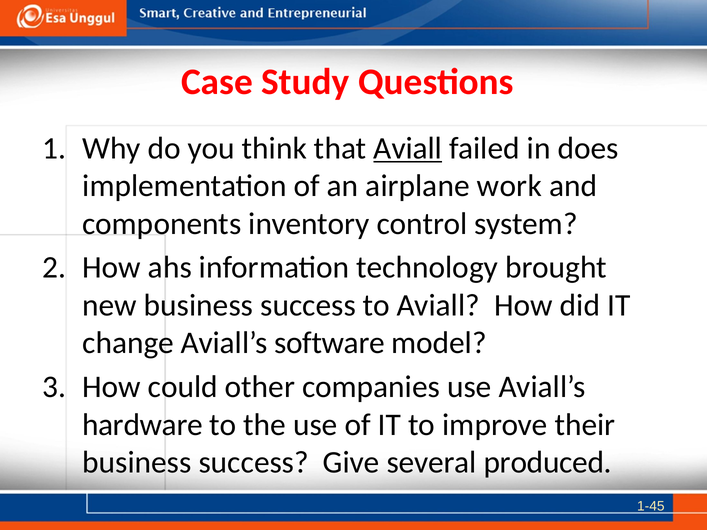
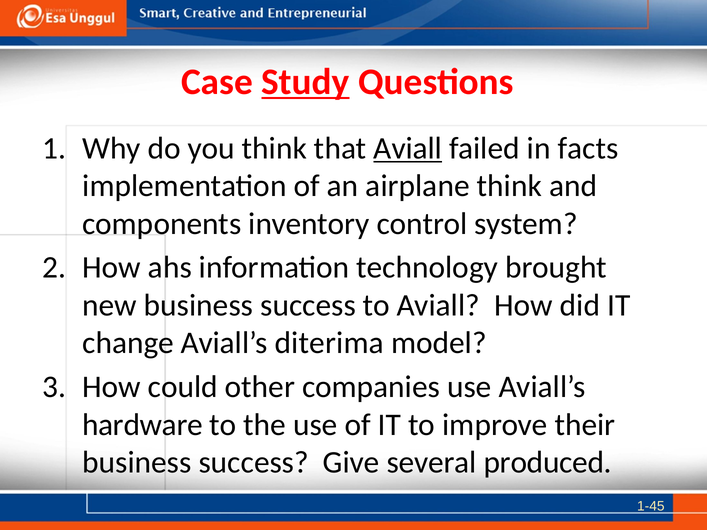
Study underline: none -> present (305, 82)
does: does -> facts (588, 148)
airplane work: work -> think (509, 186)
software: software -> diterima (329, 343)
